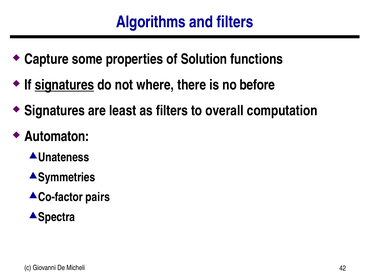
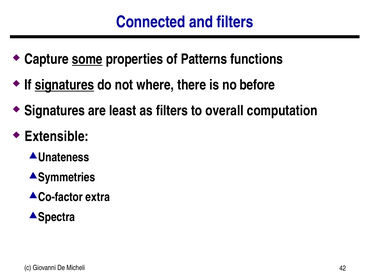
Algorithms: Algorithms -> Connected (151, 22)
some underline: none -> present (87, 59)
Solution: Solution -> Patterns (204, 59)
Automaton: Automaton -> Extensible (57, 136)
pairs: pairs -> extra (98, 197)
